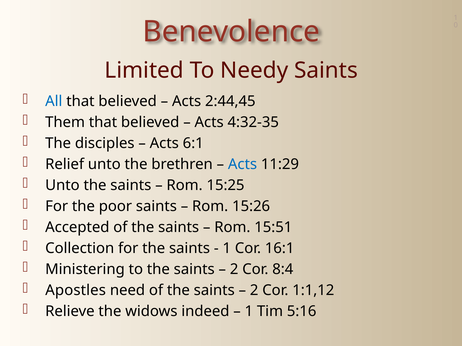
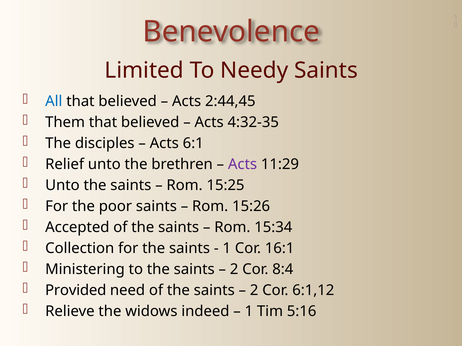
Acts colour: blue -> purple (243, 165)
15:51: 15:51 -> 15:34 (273, 228)
Apostles: Apostles -> Provided (76, 291)
1:1,12: 1:1,12 -> 6:1,12 (313, 291)
